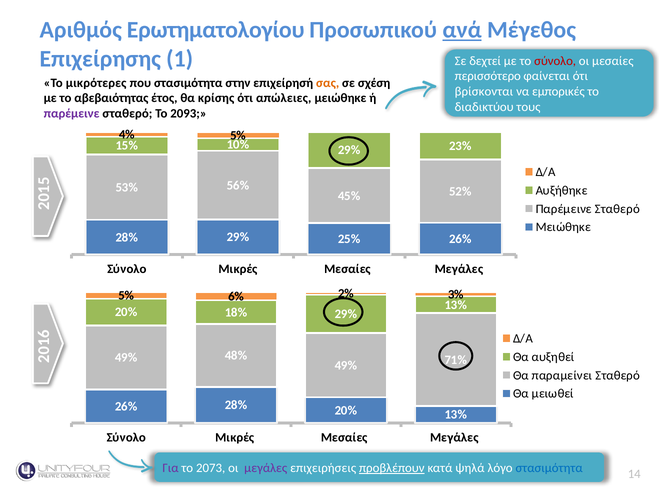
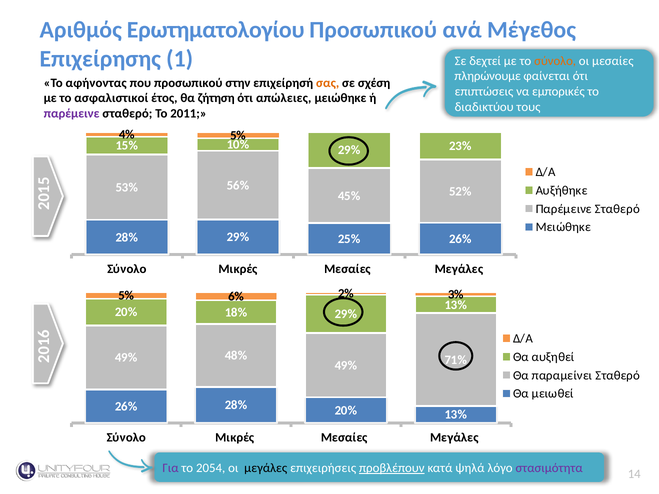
ανά underline: present -> none (462, 30)
σύνολο colour: red -> orange (555, 61)
περισσότερο: περισσότερο -> πληρώνουμε (488, 76)
μικρότερες: μικρότερες -> αφήνοντας (96, 83)
που στασιμότητα: στασιμότητα -> προσωπικού (188, 83)
βρίσκονται: βρίσκονται -> επιπτώσεις (484, 92)
αβεβαιότητας: αβεβαιότητας -> ασφαλιστικοί (111, 98)
κρίσης: κρίσης -> ζήτηση (216, 98)
2093: 2093 -> 2011 (189, 114)
2073: 2073 -> 2054 (211, 468)
μεγάλες colour: purple -> black (266, 468)
στασιμότητα colour: blue -> purple (549, 468)
